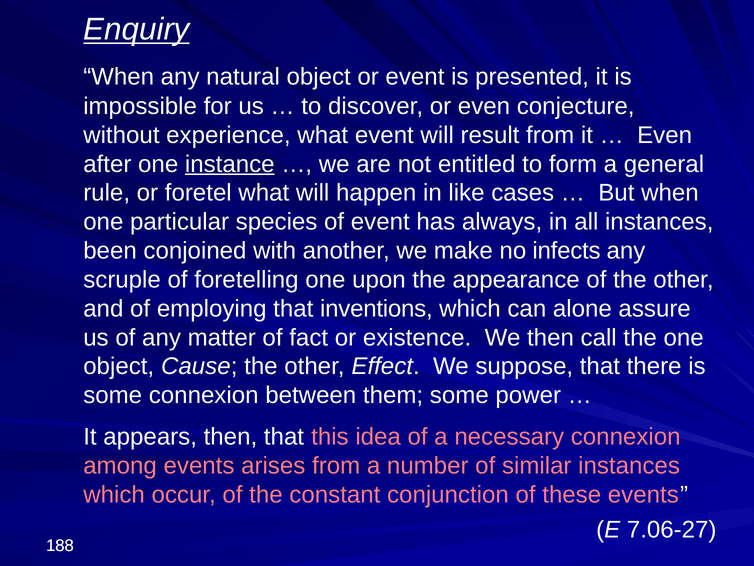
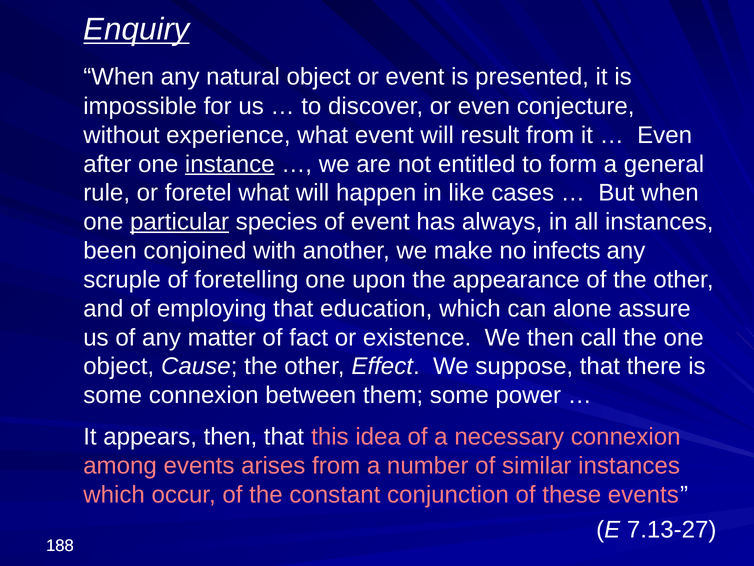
particular underline: none -> present (180, 222)
inventions: inventions -> education (376, 308)
7.06-27: 7.06-27 -> 7.13-27 (672, 529)
